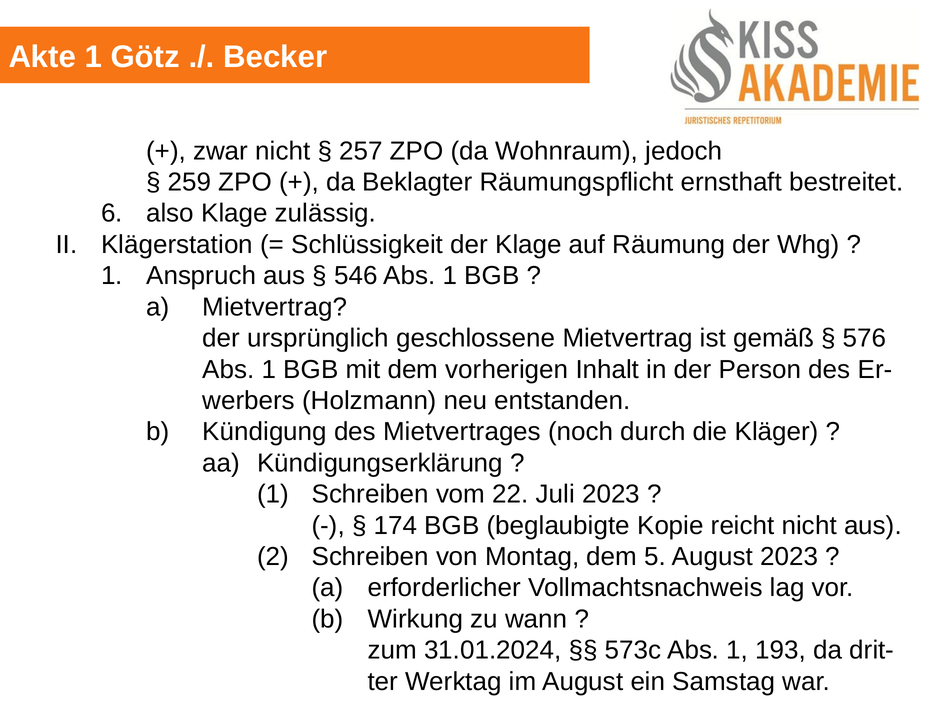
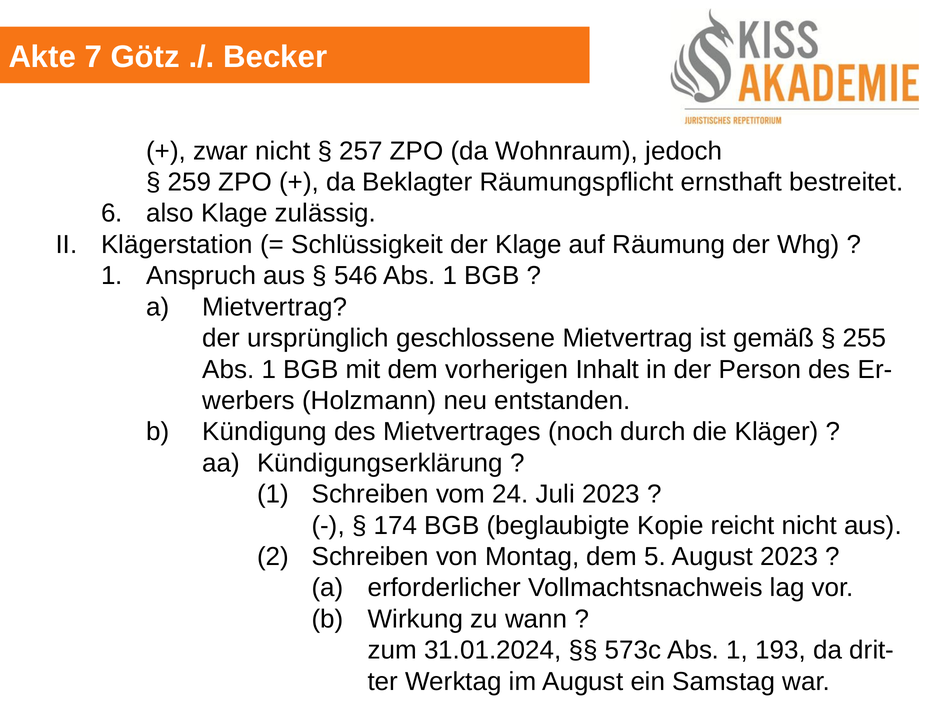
Akte 1: 1 -> 7 (93, 57)
576: 576 -> 255 (865, 338)
22: 22 -> 24 (511, 494)
